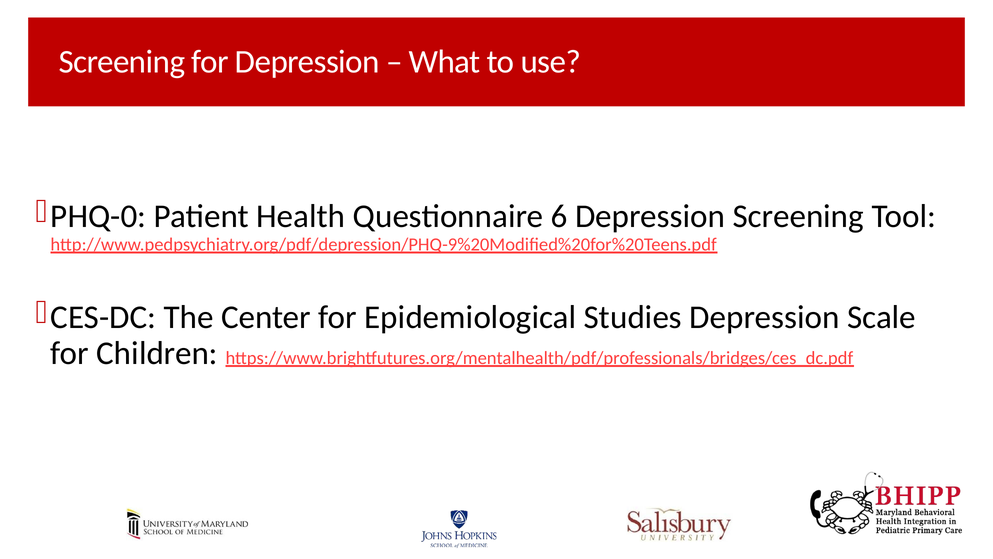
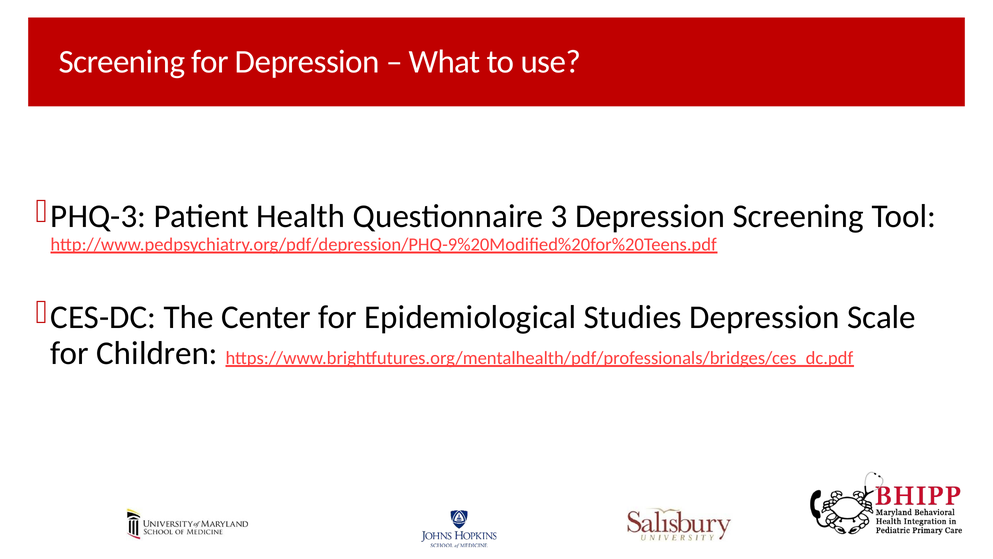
PHQ-0: PHQ-0 -> PHQ-3 (98, 216)
6: 6 -> 3 (559, 216)
